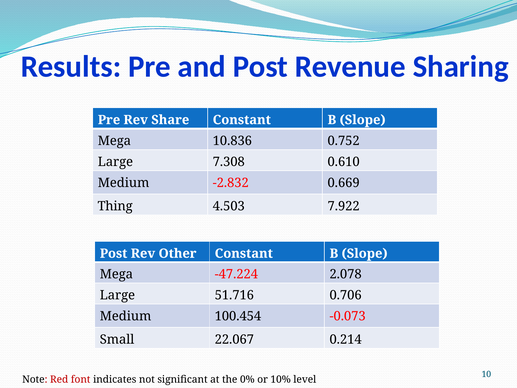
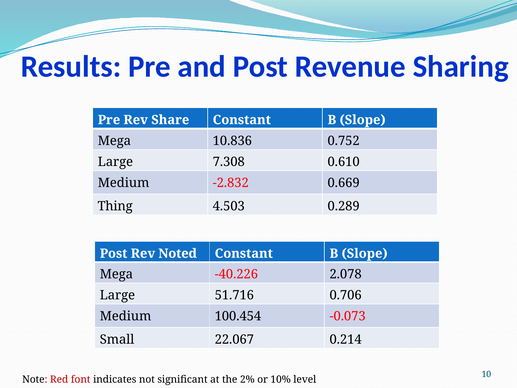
7.922: 7.922 -> 0.289 (344, 206)
Other: Other -> Noted (178, 253)
-47.224: -47.224 -> -40.226 (236, 274)
0%: 0% -> 2% (247, 379)
